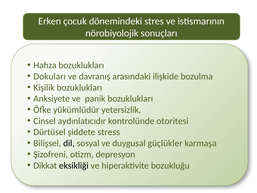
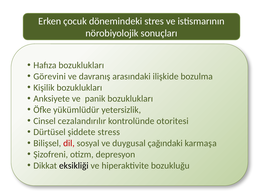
Dokuları: Dokuları -> Görevini (50, 76)
aydınlatıcıdır: aydınlatıcıdır -> cezalandırılır (82, 121)
dil colour: black -> red (69, 143)
güçlükler: güçlükler -> çağındaki (165, 143)
